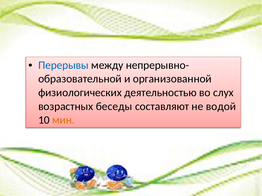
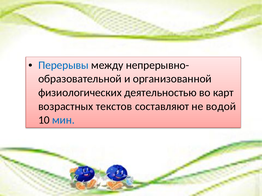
слух: слух -> карт (223, 93)
беседы: беседы -> текстов (114, 107)
мин colour: orange -> blue (63, 120)
